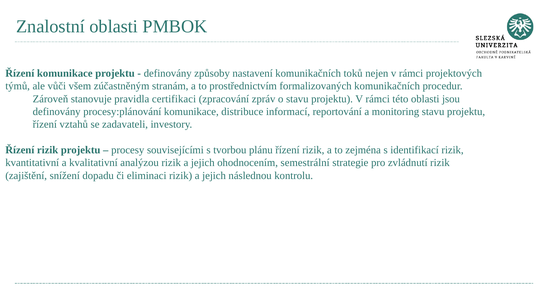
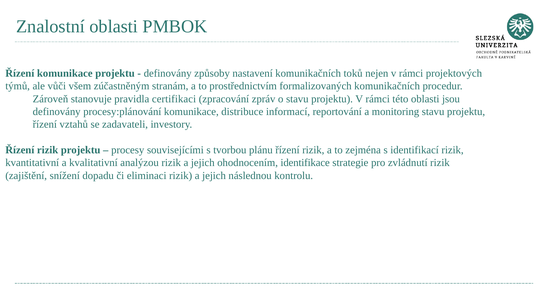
semestrální: semestrální -> identifikace (305, 163)
